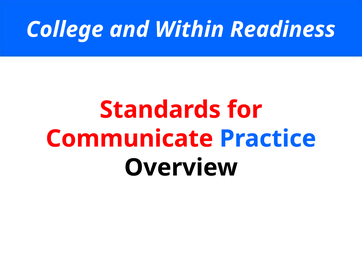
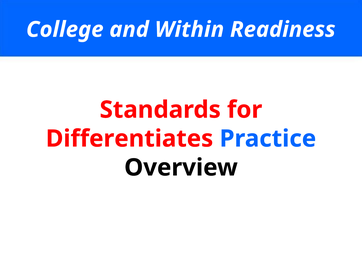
Communicate: Communicate -> Differentiates (129, 139)
